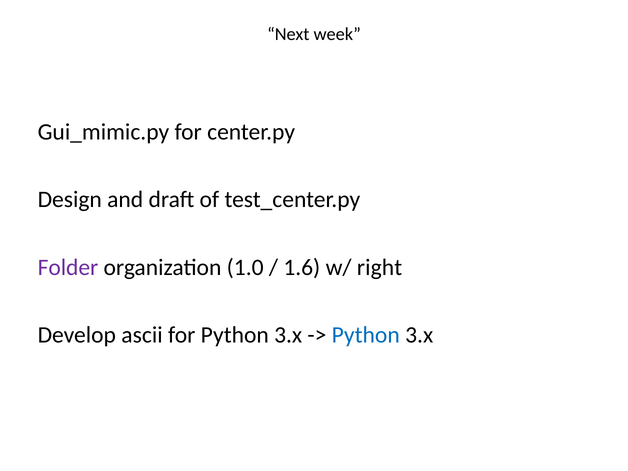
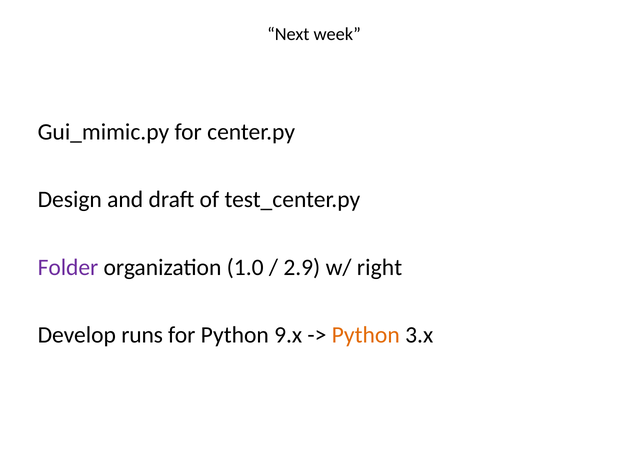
1.6: 1.6 -> 2.9 (302, 267)
ascii: ascii -> runs (142, 335)
for Python 3.x: 3.x -> 9.x (288, 335)
Python colour: blue -> orange (366, 335)
